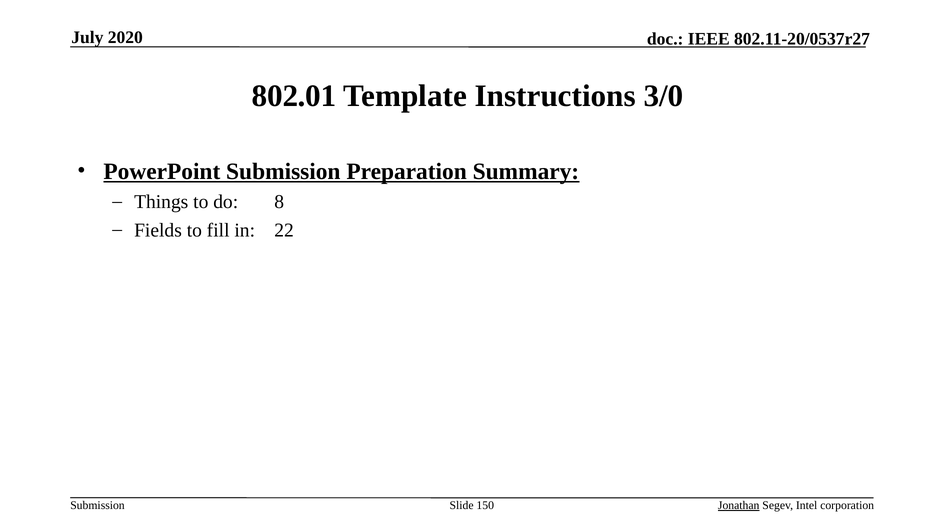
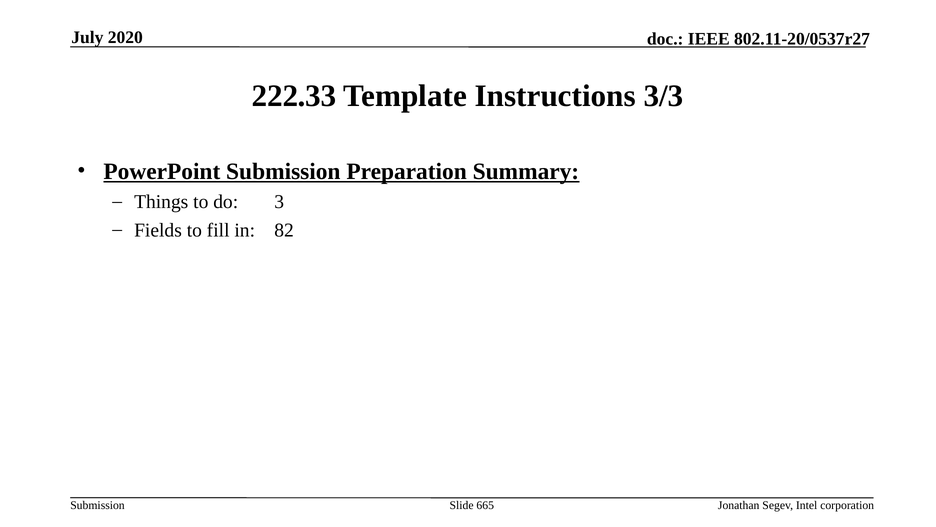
802.01: 802.01 -> 222.33 (294, 96)
3/0: 3/0 -> 3/3 (664, 96)
8: 8 -> 3 (279, 202)
22: 22 -> 82 (284, 230)
150: 150 -> 665 (485, 505)
Jonathan underline: present -> none (739, 505)
